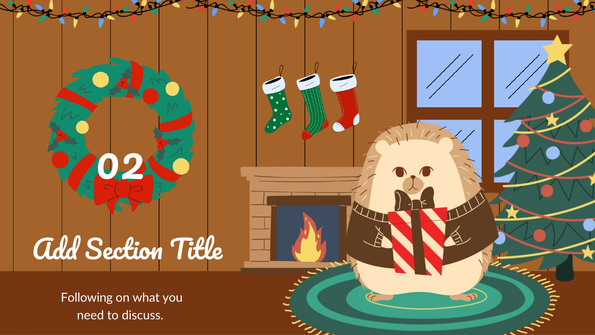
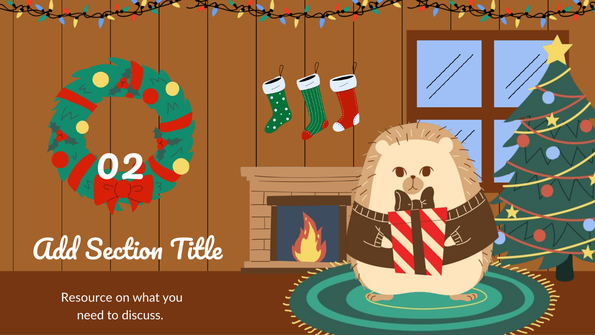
Following: Following -> Resource (87, 297)
